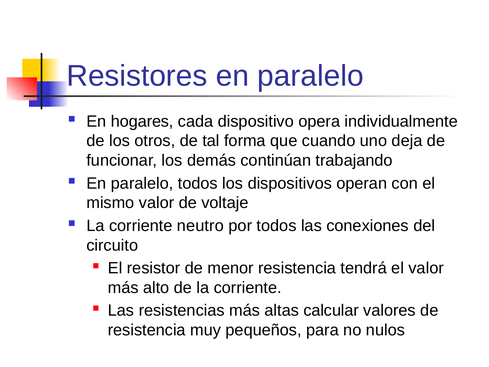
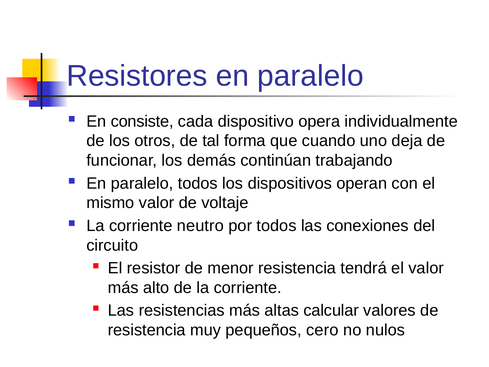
hogares: hogares -> consiste (142, 121)
para: para -> cero (322, 330)
